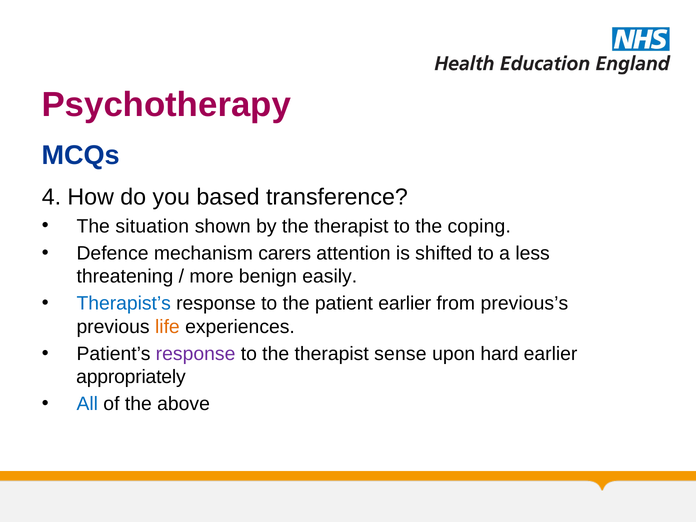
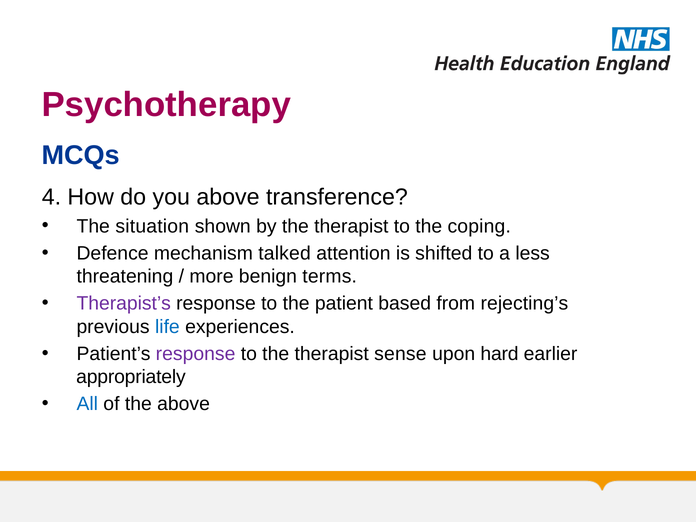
you based: based -> above (228, 197)
carers: carers -> talked (285, 253)
easily: easily -> terms (330, 276)
Therapist’s colour: blue -> purple (124, 304)
patient earlier: earlier -> based (405, 304)
previous’s: previous’s -> rejecting’s (524, 304)
life colour: orange -> blue (167, 327)
